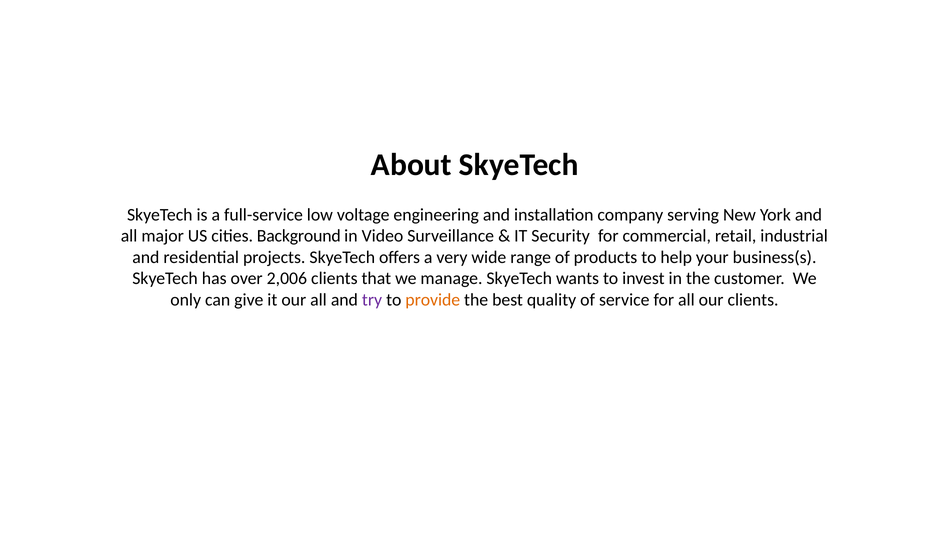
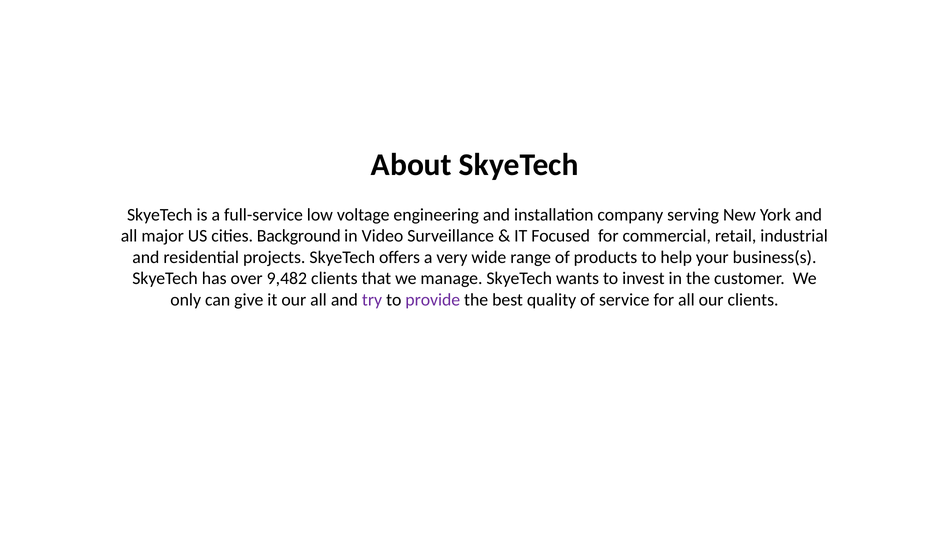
Security: Security -> Focused (561, 236)
2,006: 2,006 -> 9,482 (287, 278)
provide colour: orange -> purple (433, 300)
